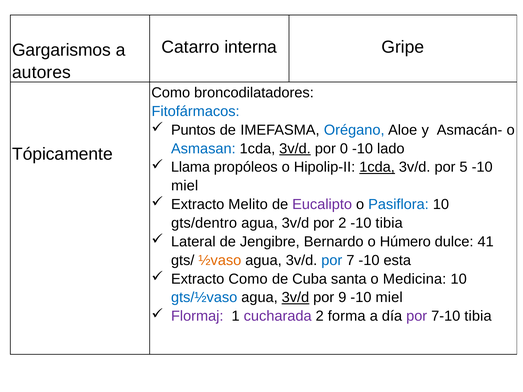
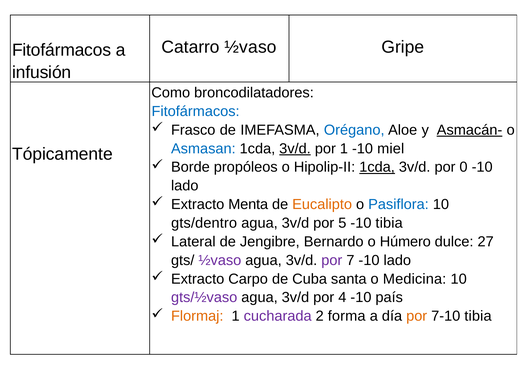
Catarro interna: interna -> ½vaso (251, 47)
Gargarismos: Gargarismos -> Fitofármacos (62, 50)
autores: autores -> infusión (42, 73)
Puntos: Puntos -> Frasco (193, 130)
Asmacán- underline: none -> present (470, 130)
por 0: 0 -> 1 (344, 149)
lado: lado -> miel (391, 149)
Llama: Llama -> Borde (190, 167)
5: 5 -> 0 (464, 167)
miel: miel -> lado (185, 186)
Melito: Melito -> Menta (248, 205)
Eucalipto colour: purple -> orange (322, 205)
por 2: 2 -> 5 (342, 223)
41: 41 -> 27 (486, 242)
½vaso colour: orange -> purple (220, 260)
por colour: blue -> purple (332, 260)
7 -10 esta: esta -> lado (397, 260)
Extracto Como: Como -> Carpo (248, 279)
gts/½vaso colour: blue -> purple (204, 298)
3v/d underline: present -> none (295, 298)
9: 9 -> 4 (342, 298)
miel: miel -> país (389, 298)
Flormaj colour: purple -> orange (197, 316)
por colour: purple -> orange (417, 316)
